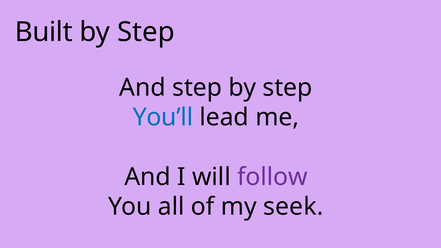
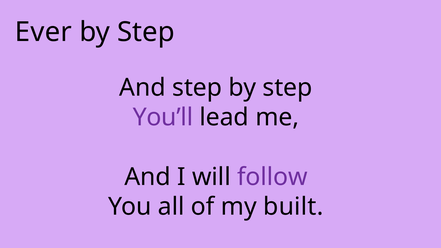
Built: Built -> Ever (43, 32)
You’ll colour: blue -> purple (163, 117)
seek: seek -> built (293, 207)
